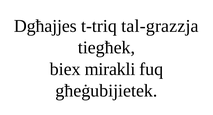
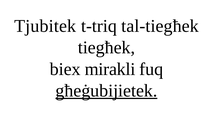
Dgħajjes: Dgħajjes -> Tjubitek (45, 26)
tal-grazzja: tal-grazzja -> tal-tiegħek (160, 26)
għeġubijietek underline: none -> present (106, 90)
